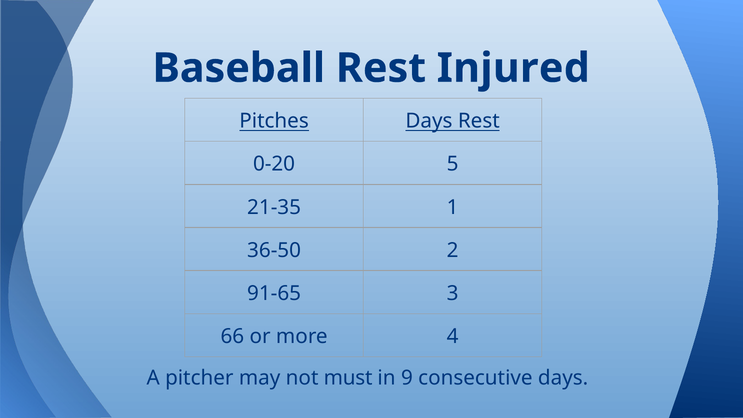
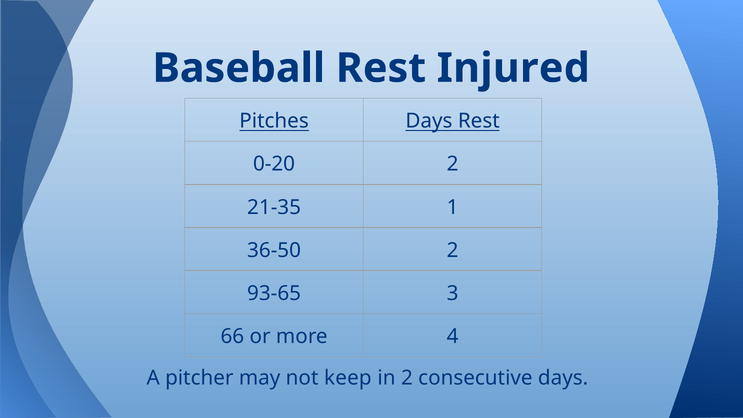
0-20 5: 5 -> 2 (453, 164)
91-65: 91-65 -> 93-65 (274, 293)
must: must -> keep (348, 378)
in 9: 9 -> 2 (407, 378)
